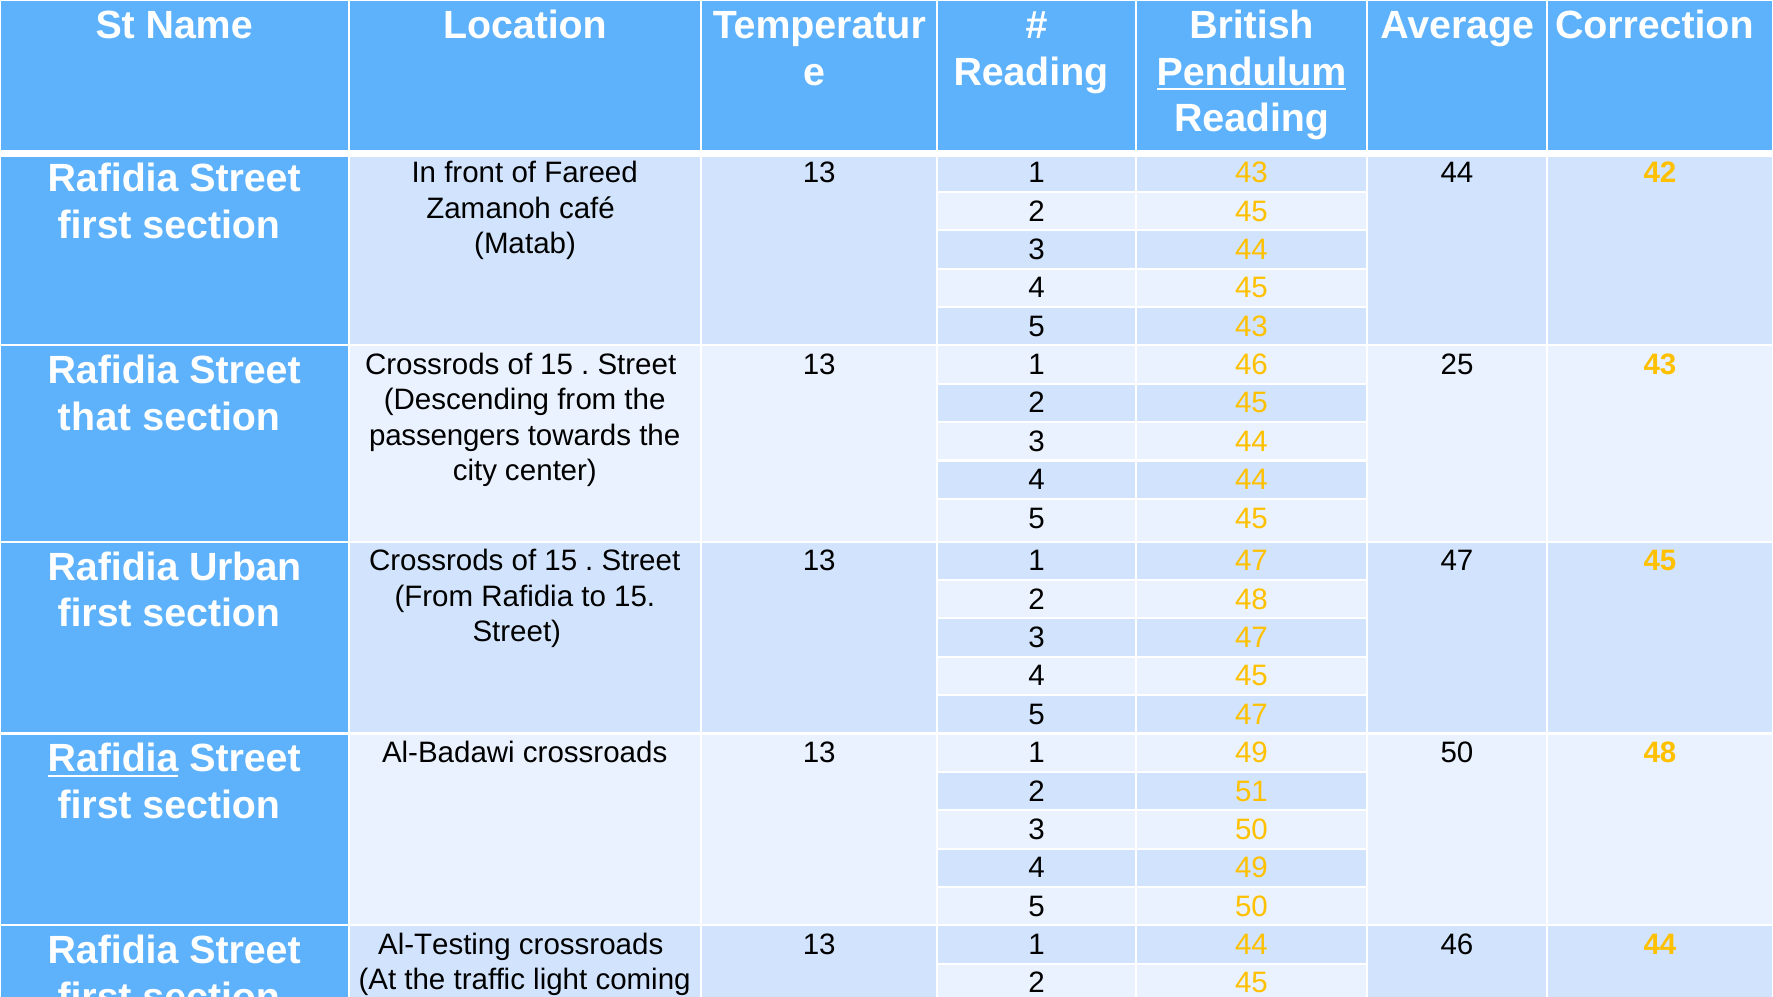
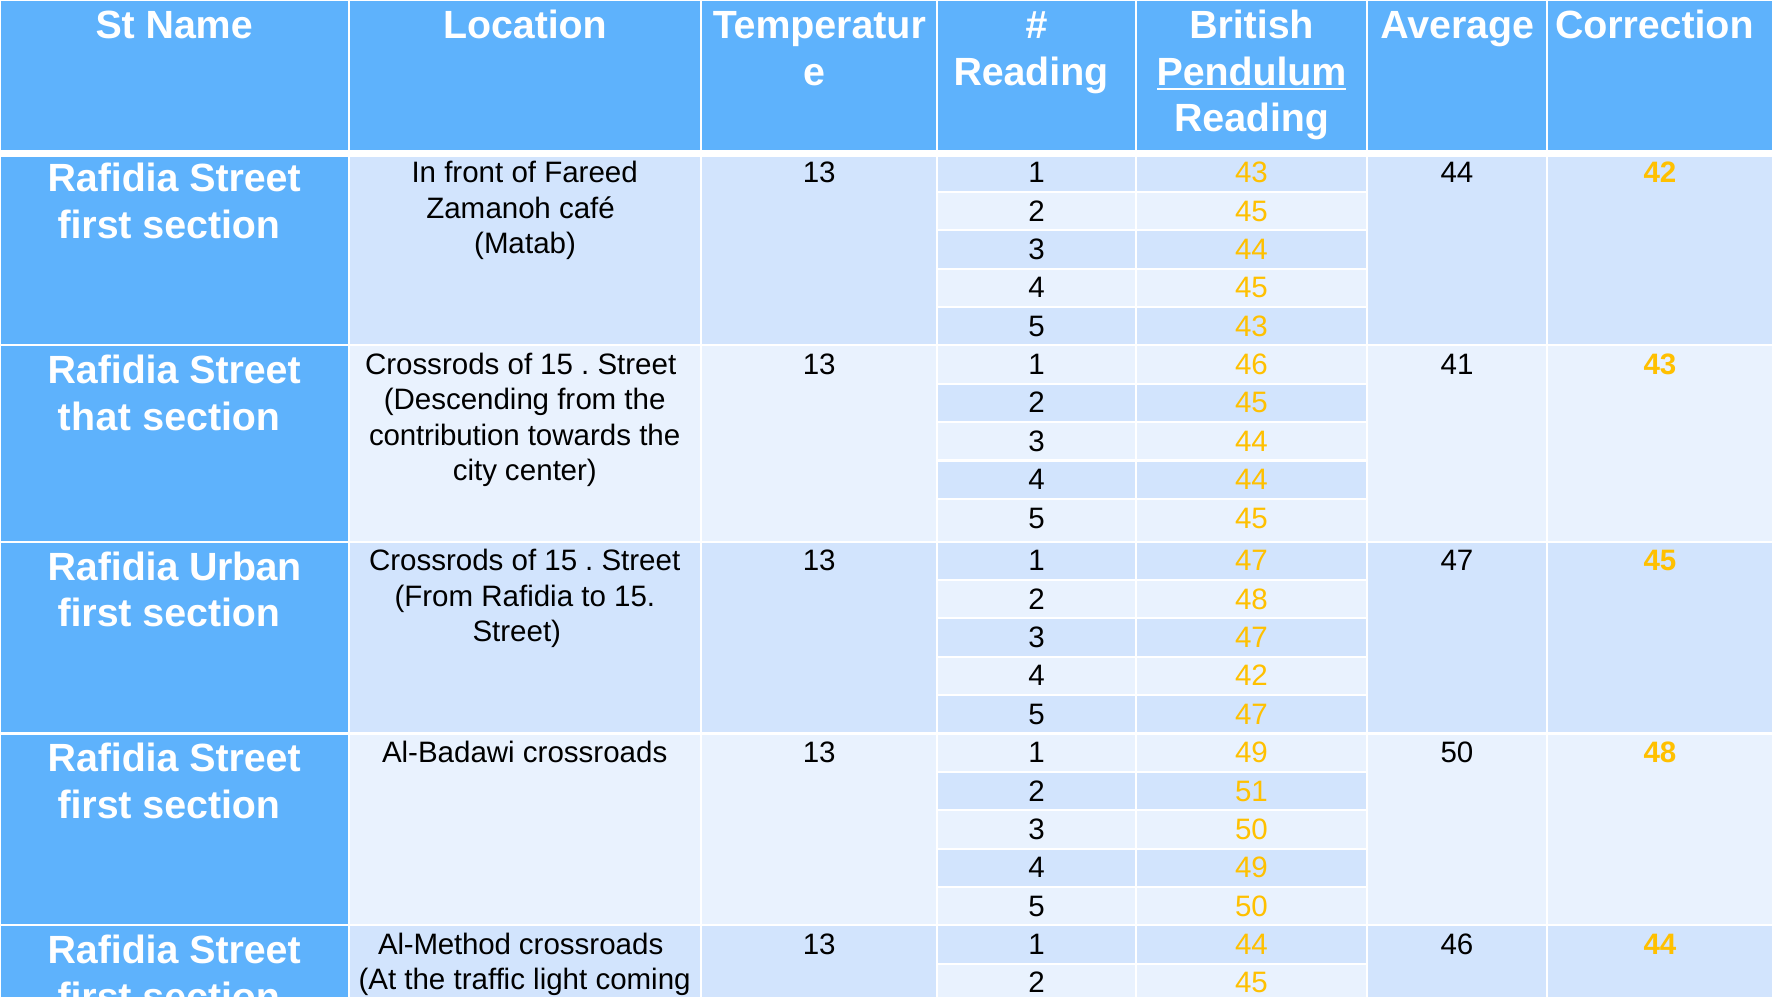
25: 25 -> 41 (1457, 365)
passengers: passengers -> contribution (444, 436)
45: 45 -> 42 (1252, 676)
Rafidia underline: present -> none (113, 759)
Al-Testing: Al-Testing -> Al-Method (445, 945)
